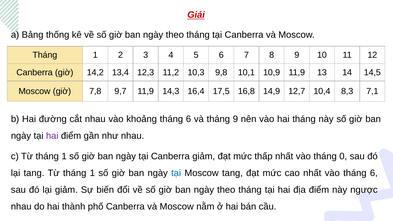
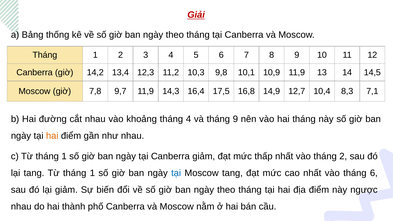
khoảng tháng 6: 6 -> 4 (189, 119)
hai colour: purple -> orange (52, 136)
tháng 0: 0 -> 2 (343, 156)
